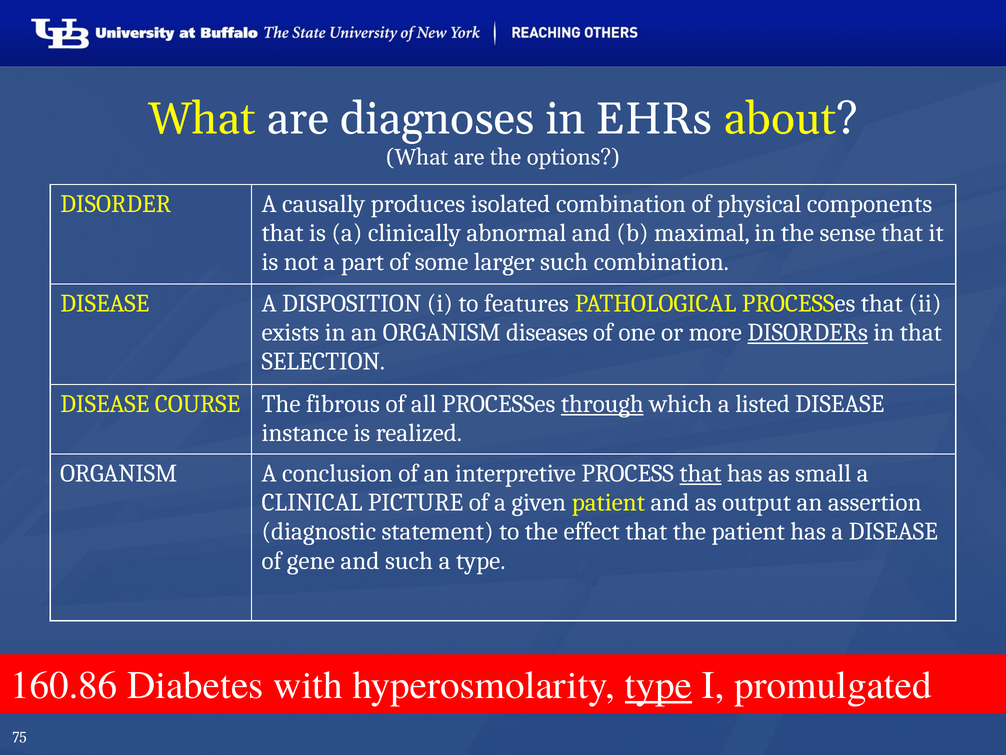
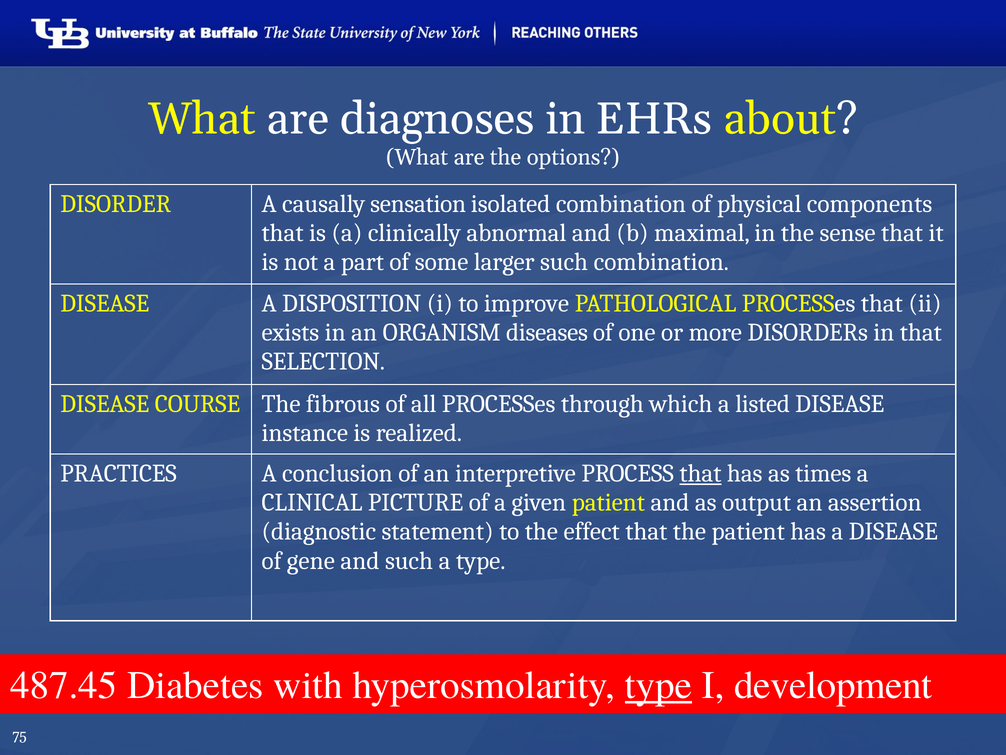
produces: produces -> sensation (418, 204)
features: features -> improve (526, 303)
DISORDERs underline: present -> none (808, 332)
through underline: present -> none (602, 404)
ORGANISM: ORGANISM -> PRACTICES (119, 473)
small: small -> times (823, 473)
160.86: 160.86 -> 487.45 (64, 685)
promulgated: promulgated -> development (833, 685)
